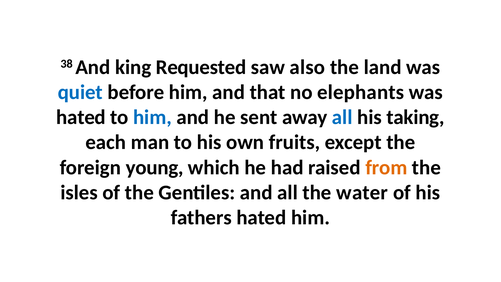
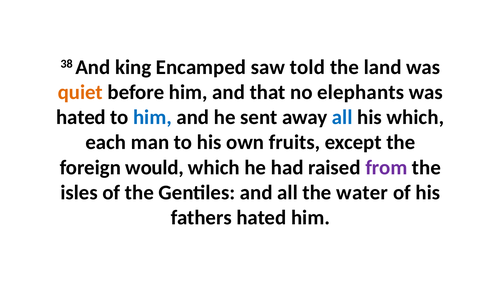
Requested: Requested -> Encamped (201, 67)
also: also -> told (307, 67)
quiet colour: blue -> orange (80, 92)
his taking: taking -> which (415, 117)
young: young -> would (155, 167)
from colour: orange -> purple (386, 167)
